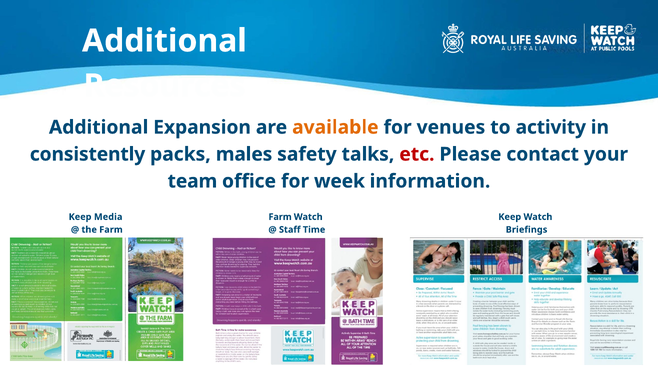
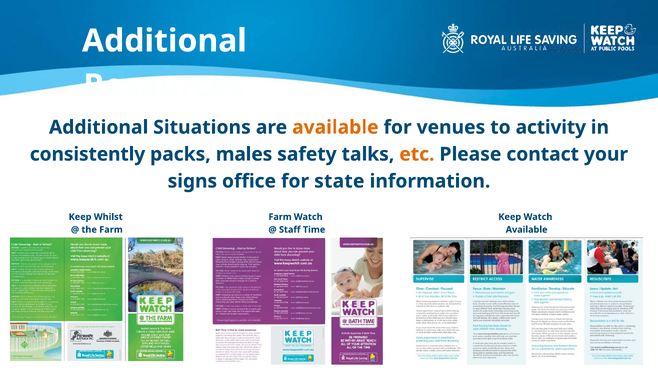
Expansion: Expansion -> Situations (202, 127)
etc colour: red -> orange (417, 154)
team: team -> signs (192, 181)
week: week -> state (339, 181)
Media: Media -> Whilst (108, 217)
Briefings: Briefings -> Available (527, 230)
